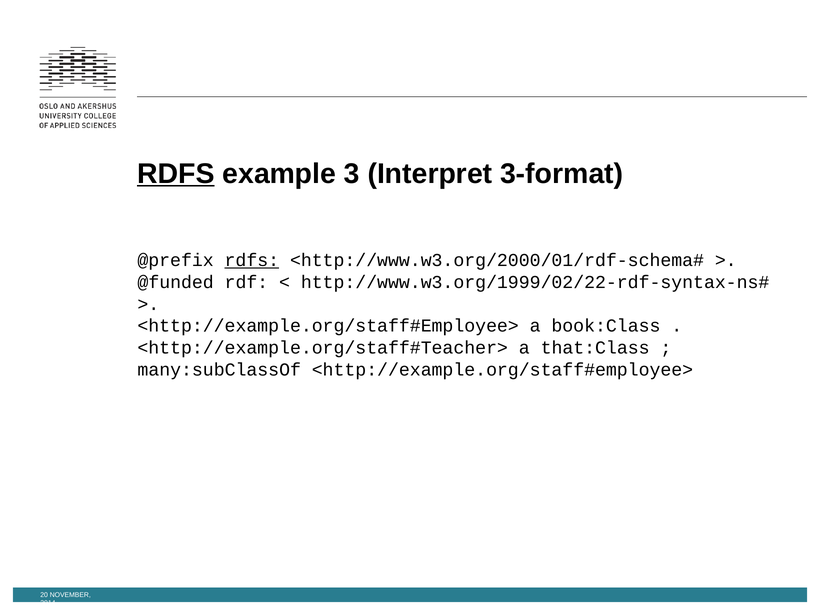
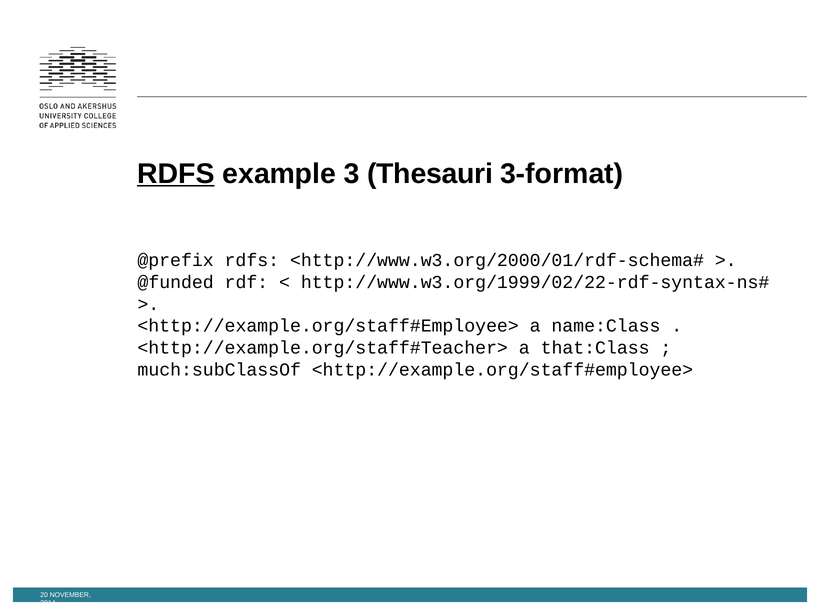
Interpret: Interpret -> Thesauri (430, 174)
rdfs underline: present -> none (252, 260)
book:Class: book:Class -> name:Class (606, 326)
many:subClassOf: many:subClassOf -> much:subClassOf (219, 370)
